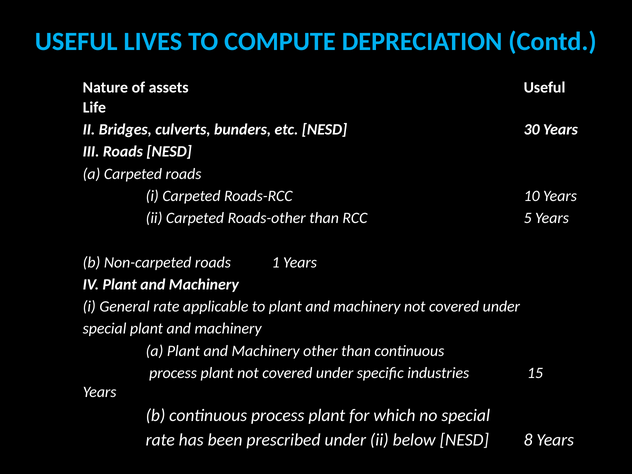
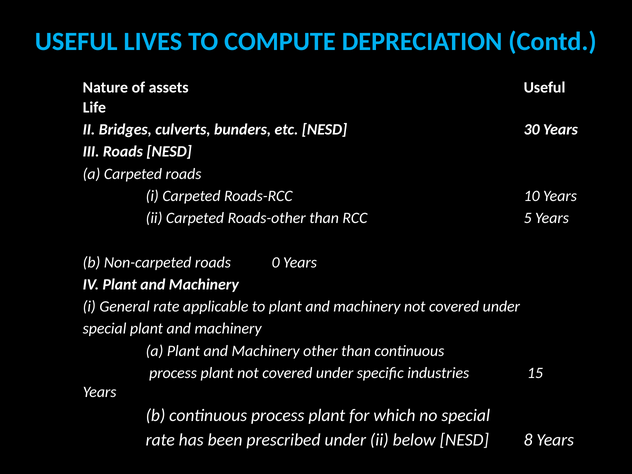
1: 1 -> 0 (276, 262)
